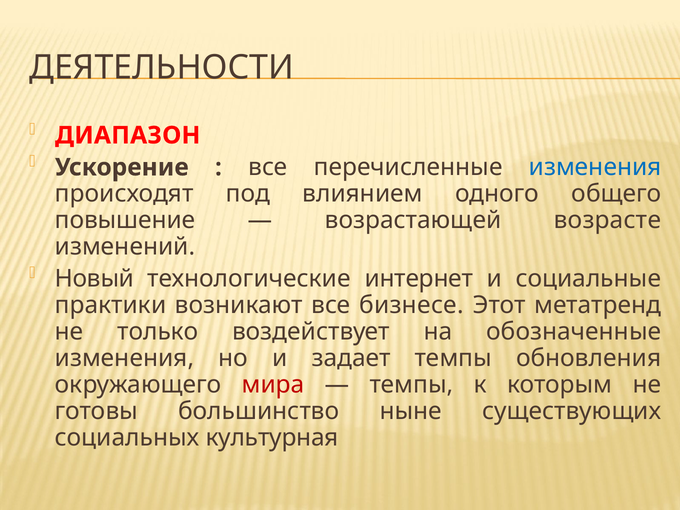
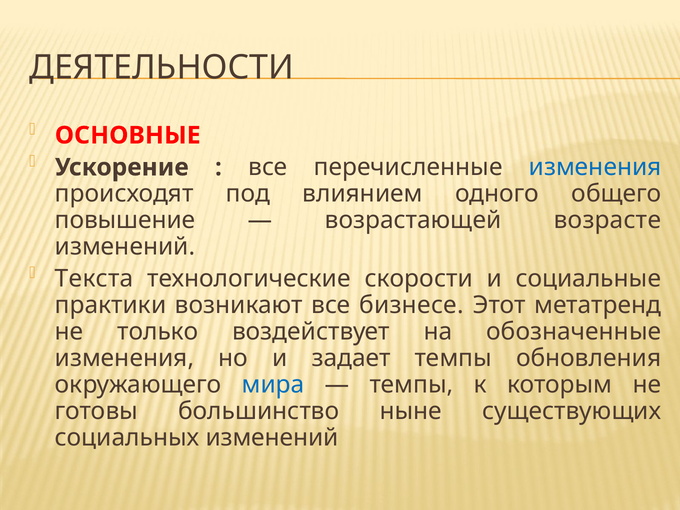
ДИАПАЗОН: ДИАПАЗОН -> ОСНОВНЫЕ (128, 135)
Новый: Новый -> Текста (94, 279)
интернет: интернет -> скорости (419, 279)
мира colour: red -> blue (273, 385)
социальных культурная: культурная -> изменений (272, 438)
